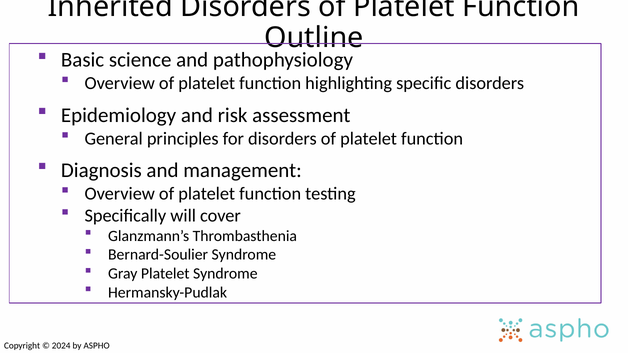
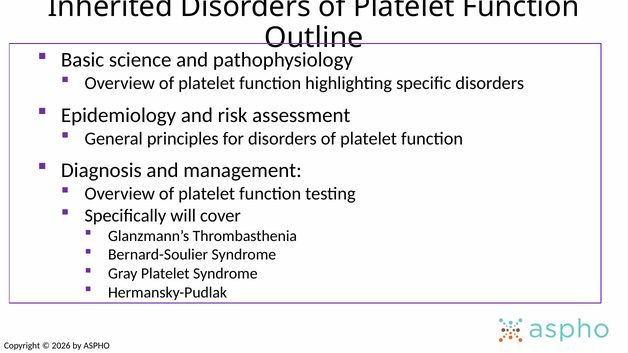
2024: 2024 -> 2026 (61, 346)
